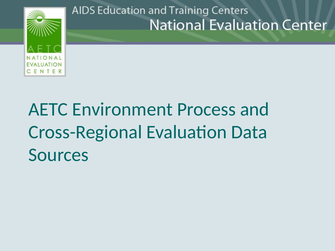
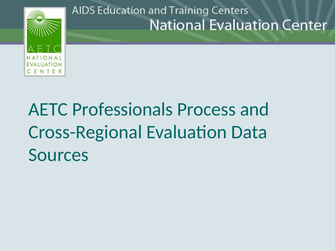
Environment: Environment -> Professionals (123, 109)
